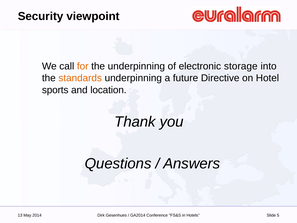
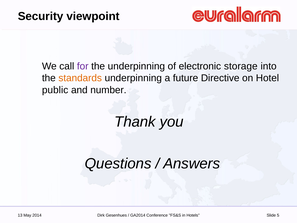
for colour: orange -> purple (83, 66)
sports: sports -> public (55, 90)
location: location -> number (108, 90)
